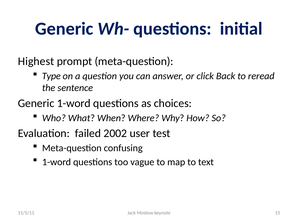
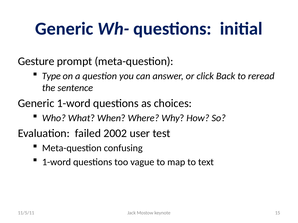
Highest: Highest -> Gesture (36, 61)
